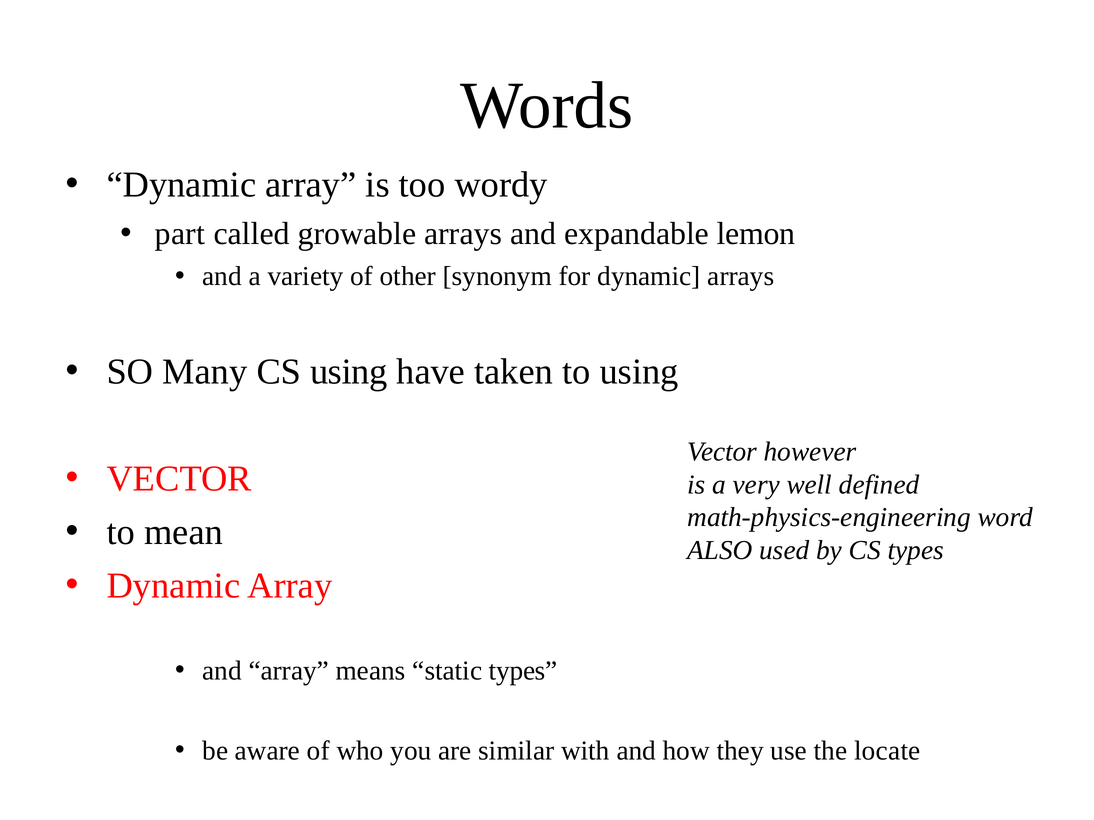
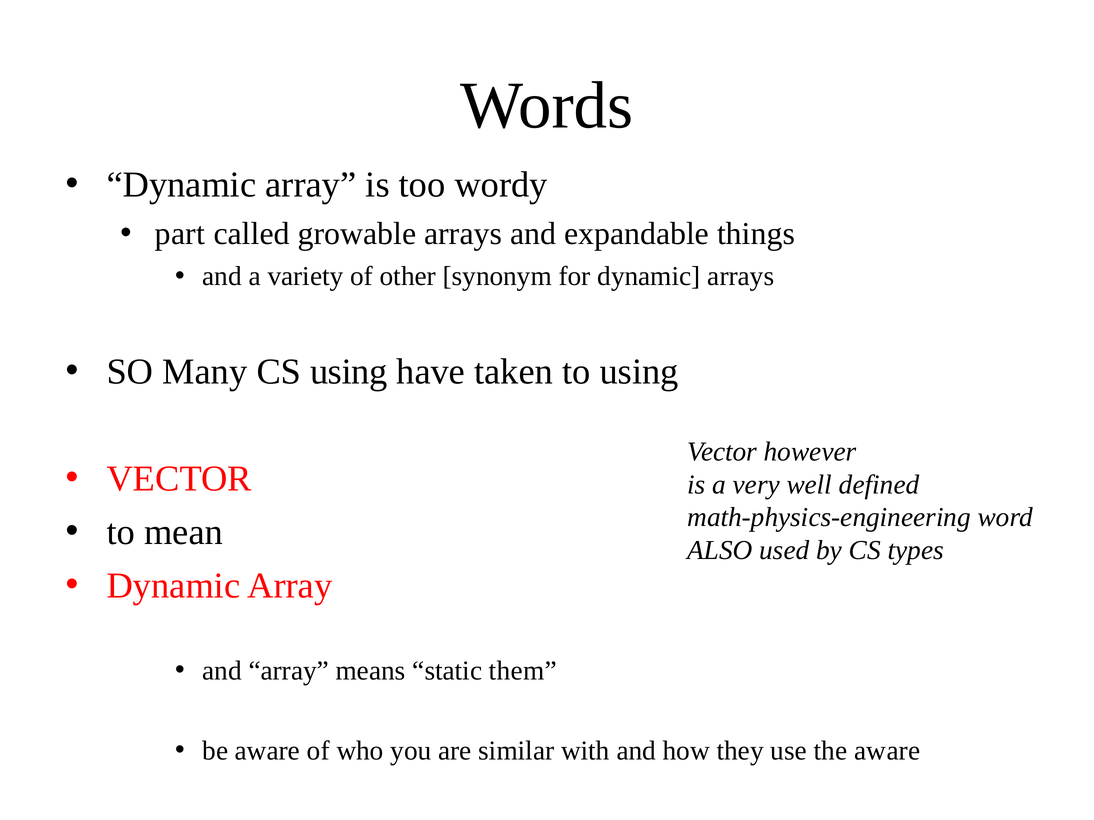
lemon: lemon -> things (756, 234)
static types: types -> them (523, 671)
the locate: locate -> aware (887, 751)
